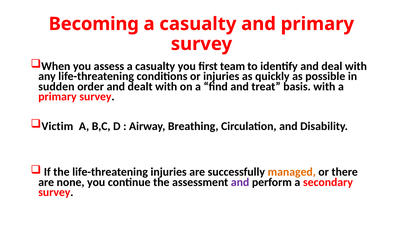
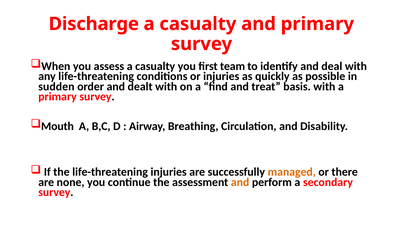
Becoming: Becoming -> Discharge (94, 24)
Victim: Victim -> Mouth (57, 126)
and colour: purple -> orange (240, 182)
